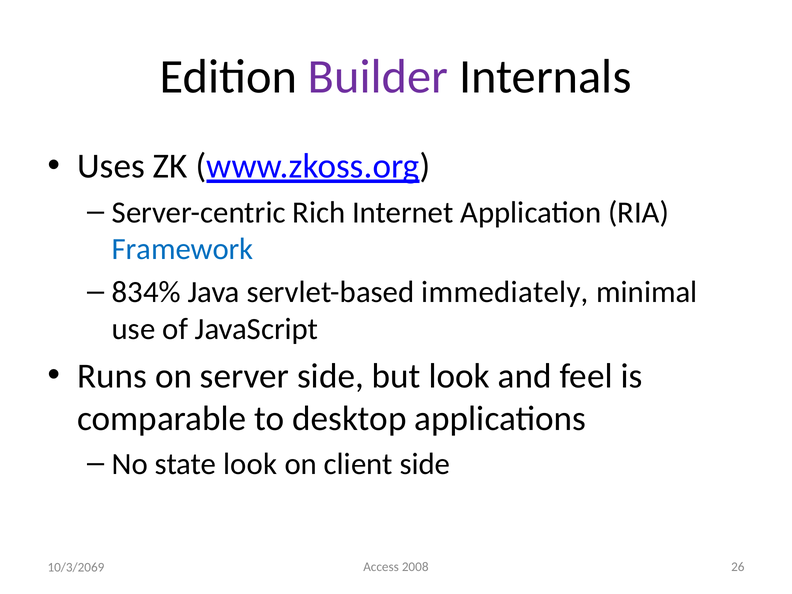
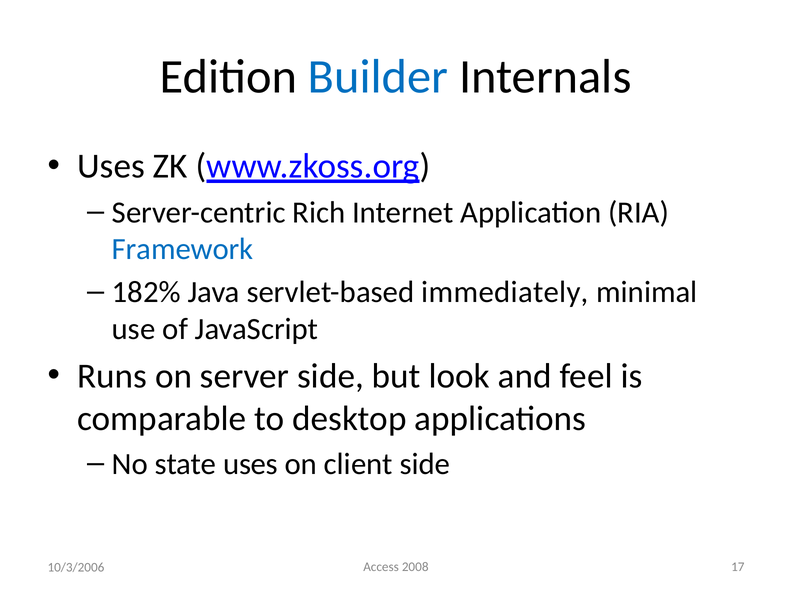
Builder colour: purple -> blue (378, 77)
834%: 834% -> 182% (146, 292)
state look: look -> uses (251, 464)
26: 26 -> 17 (738, 567)
10/3/2069: 10/3/2069 -> 10/3/2006 (76, 567)
